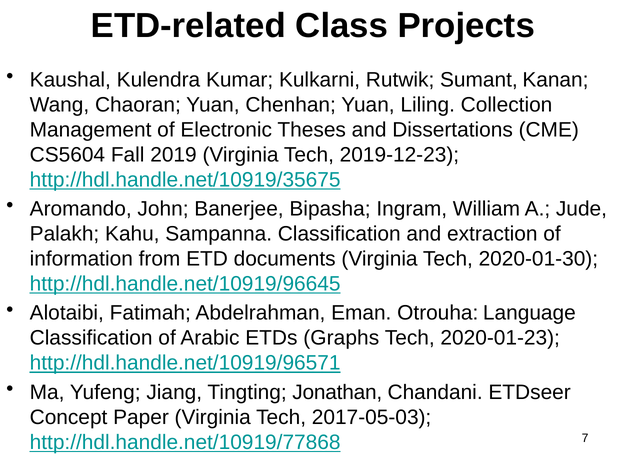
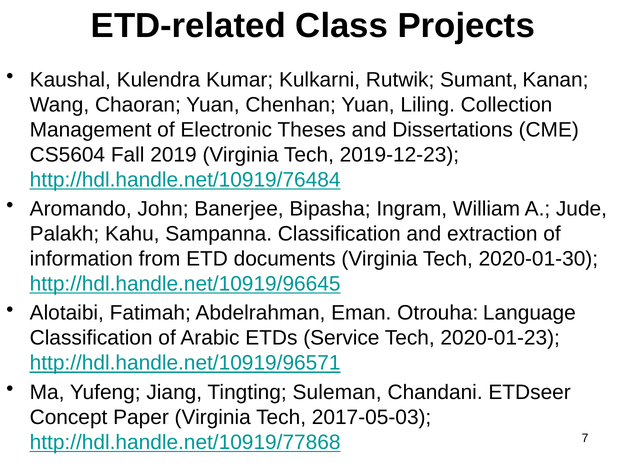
http://hdl.handle.net/10919/35675: http://hdl.handle.net/10919/35675 -> http://hdl.handle.net/10919/76484 (185, 180)
Graphs: Graphs -> Service (341, 338)
Jonathan: Jonathan -> Suleman (337, 393)
